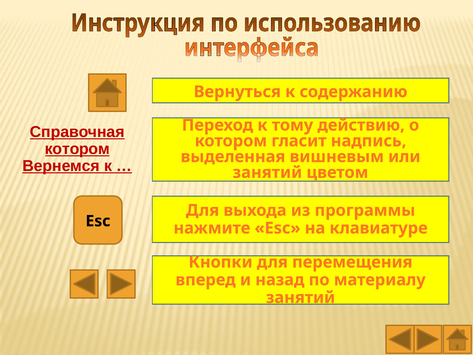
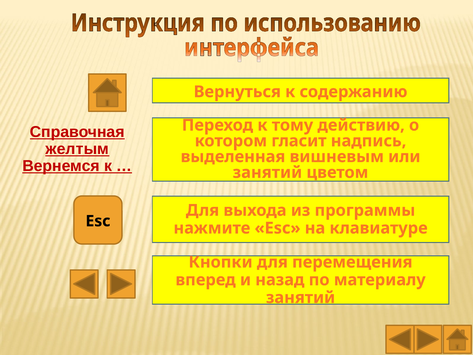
котором: котором -> желтым (77, 149)
